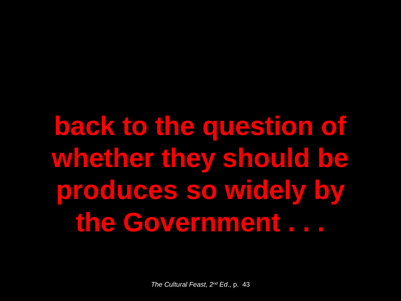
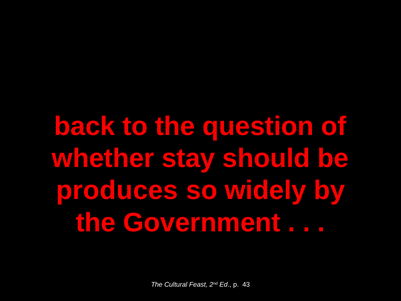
they: they -> stay (188, 158)
